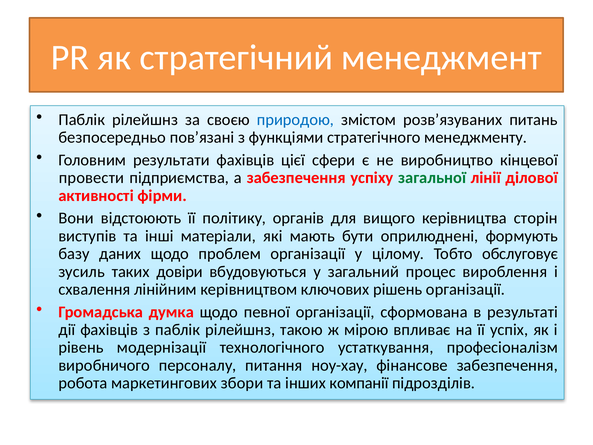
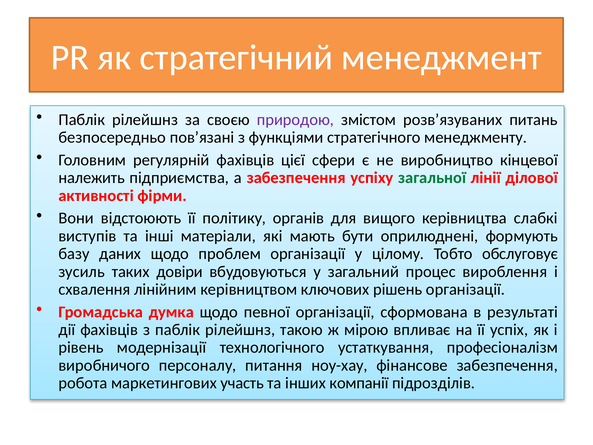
природою colour: blue -> purple (295, 120)
результати: результати -> регулярній (171, 160)
провести: провести -> належить (92, 178)
сторін: сторін -> слабкі (536, 218)
збори: збори -> участь (242, 383)
